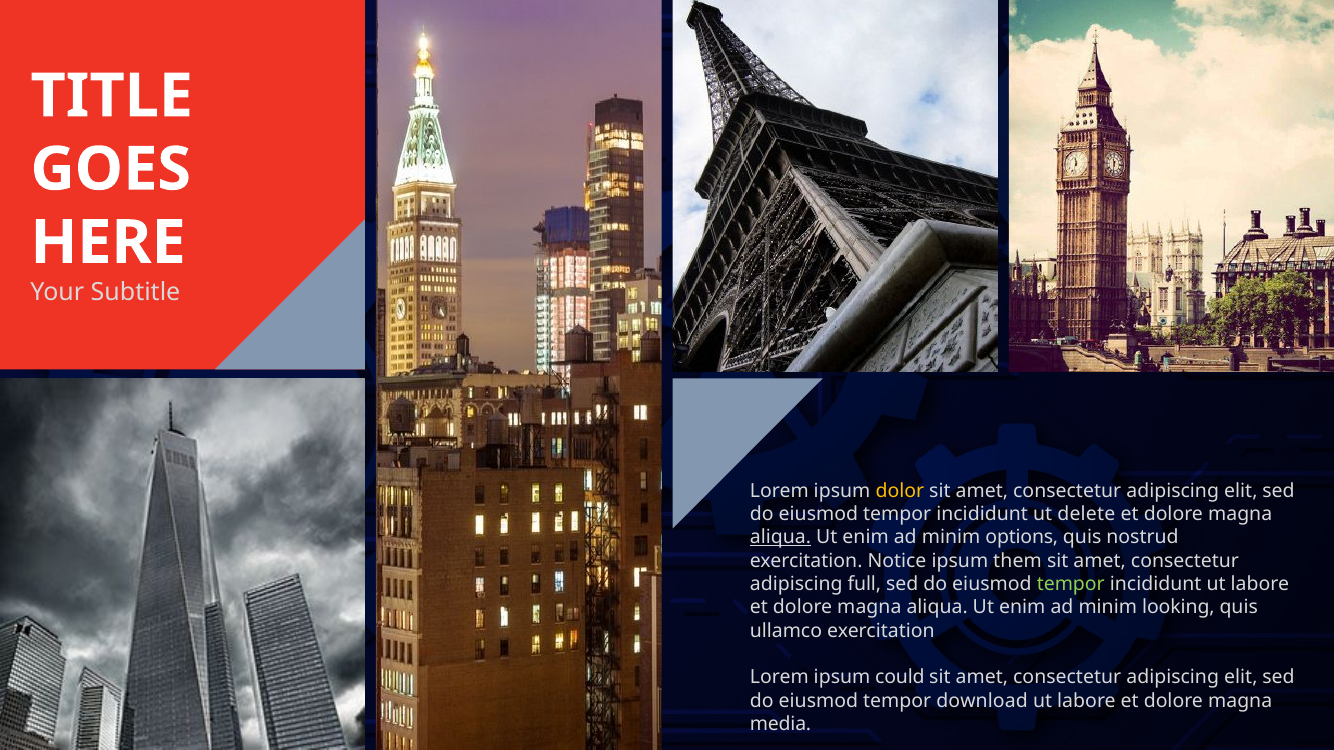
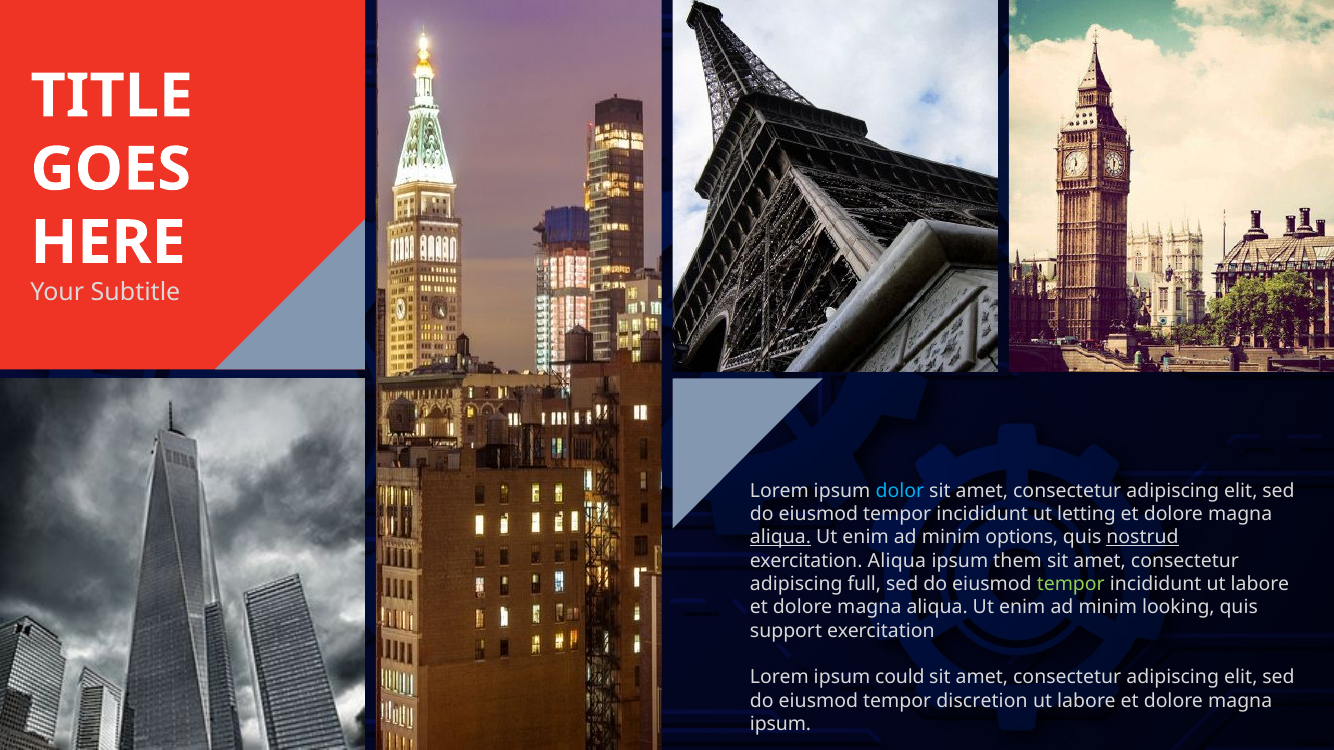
dolor colour: yellow -> light blue (900, 491)
delete: delete -> letting (1086, 514)
nostrud underline: none -> present (1142, 538)
exercitation Notice: Notice -> Aliqua (897, 561)
ullamco: ullamco -> support (786, 631)
download: download -> discretion (982, 701)
media: media -> ipsum (781, 725)
